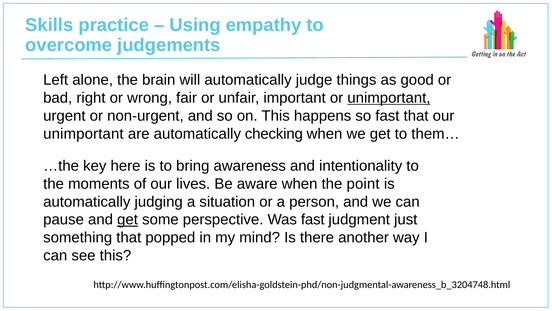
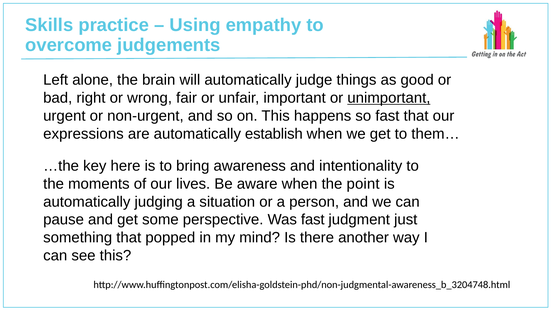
unimportant: unimportant -> expressions (83, 134)
checking: checking -> establish (274, 134)
get underline: present -> none (128, 219)
